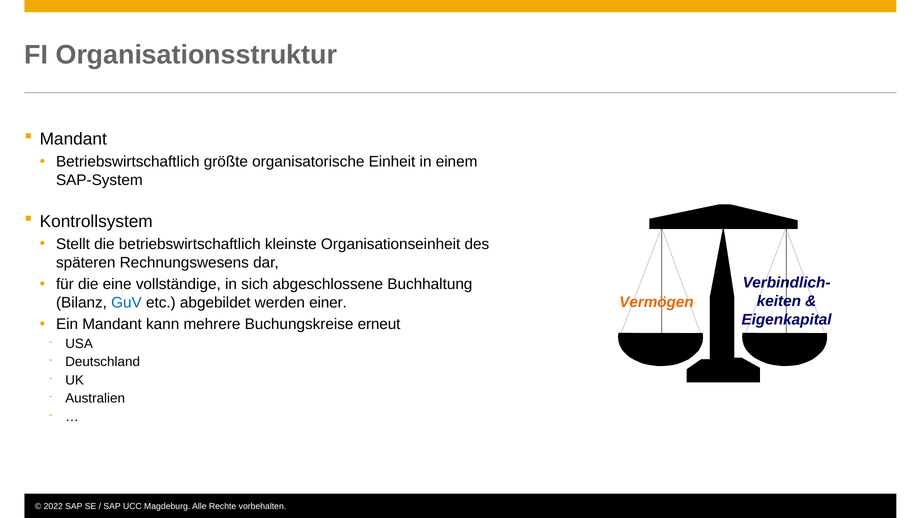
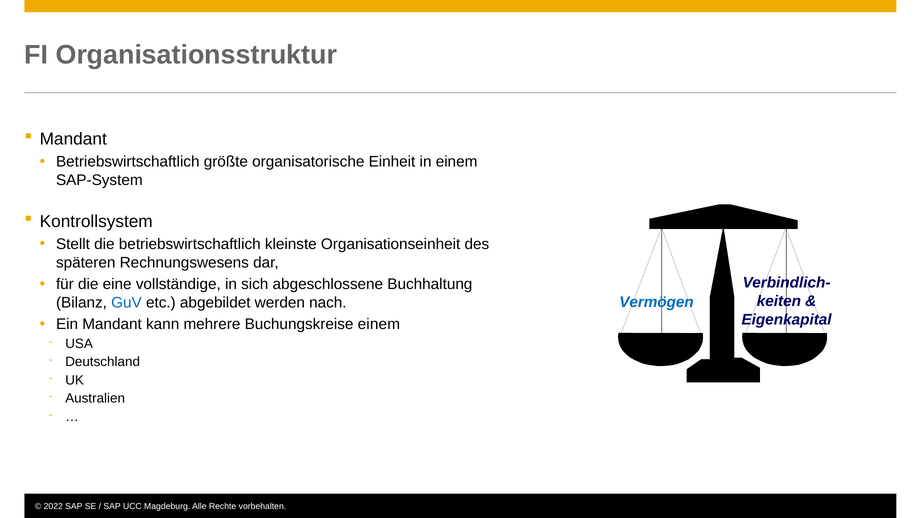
Vermögen colour: orange -> blue (657, 302)
einer: einer -> nach (328, 303)
Buchungskreise erneut: erneut -> einem (379, 324)
